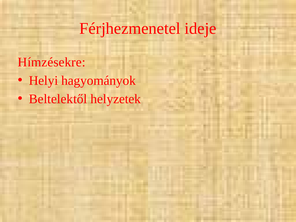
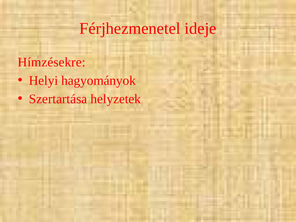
Beltelektől: Beltelektől -> Szertartása (58, 99)
